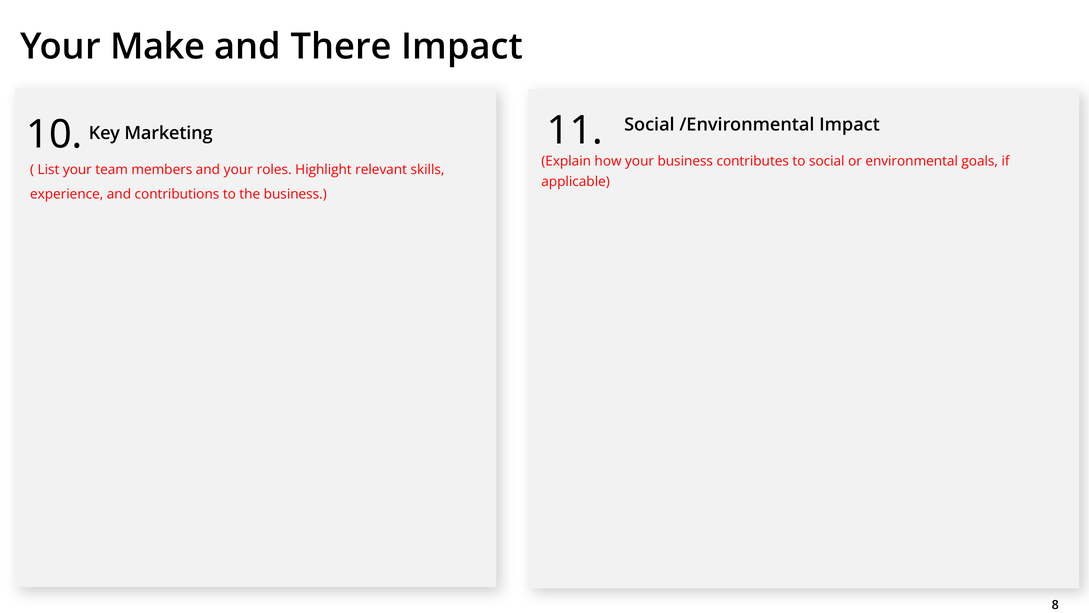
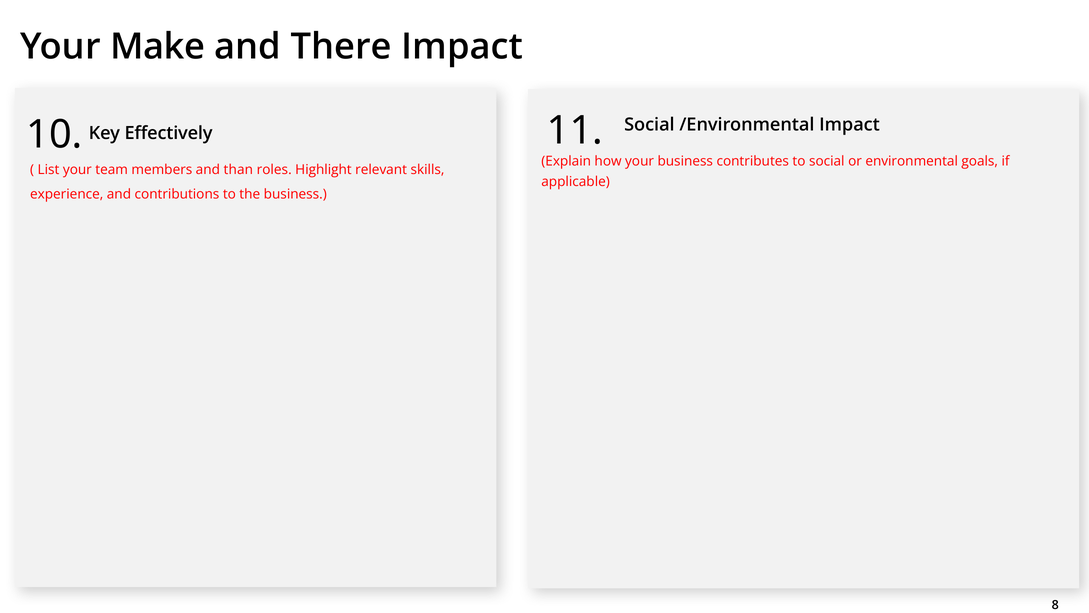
Marketing: Marketing -> Effectively (169, 133)
and your: your -> than (238, 170)
